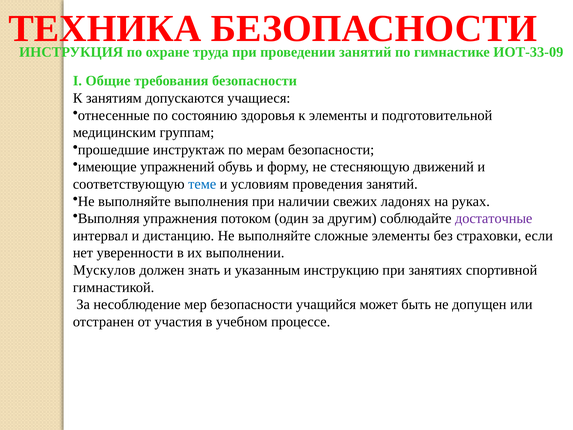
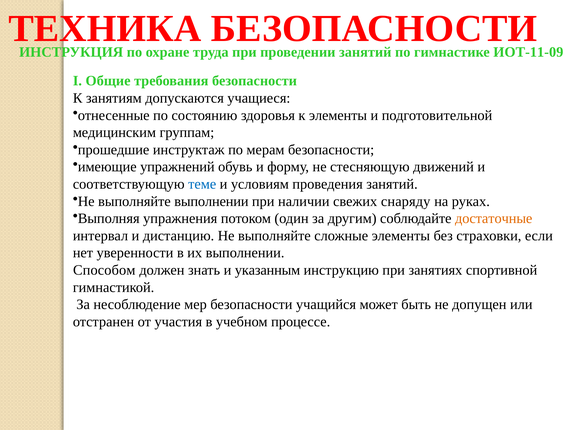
ИОТ-33-09: ИОТ-33-09 -> ИОТ-11-09 (528, 52)
выполняйте выполнения: выполнения -> выполнении (211, 201)
ладонях: ладонях -> снаряду (406, 201)
достаточные colour: purple -> orange (494, 218)
Мускулов: Мускулов -> Способом (104, 270)
